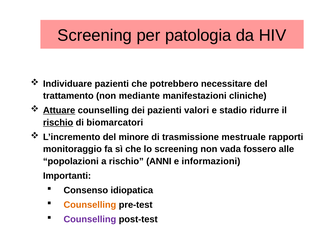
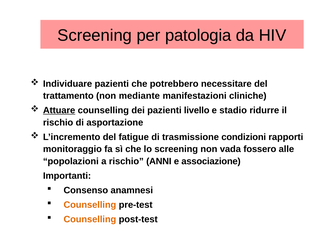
valori: valori -> livello (197, 110)
rischio underline: present -> none (58, 122)
biomarcatori: biomarcatori -> asportazione (115, 122)
minore: minore -> fatigue (134, 137)
mestruale: mestruale -> condizioni (244, 137)
informazioni: informazioni -> associazione (211, 161)
idiopatica: idiopatica -> anamnesi (132, 190)
Counselling colour: purple -> orange (90, 219)
